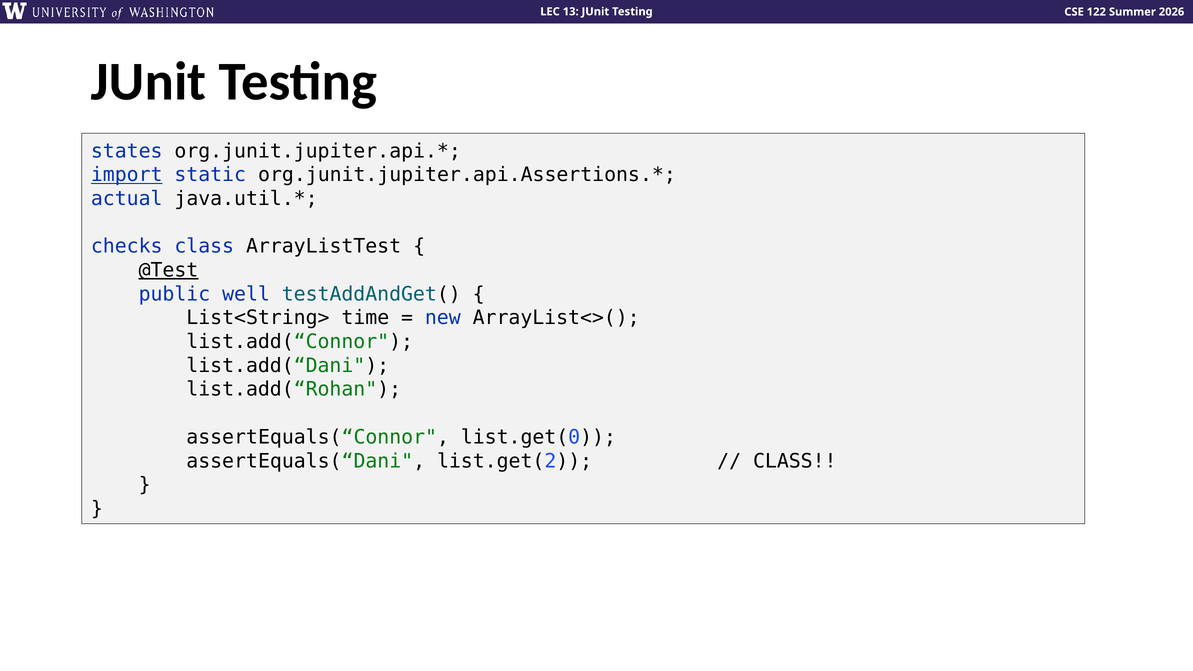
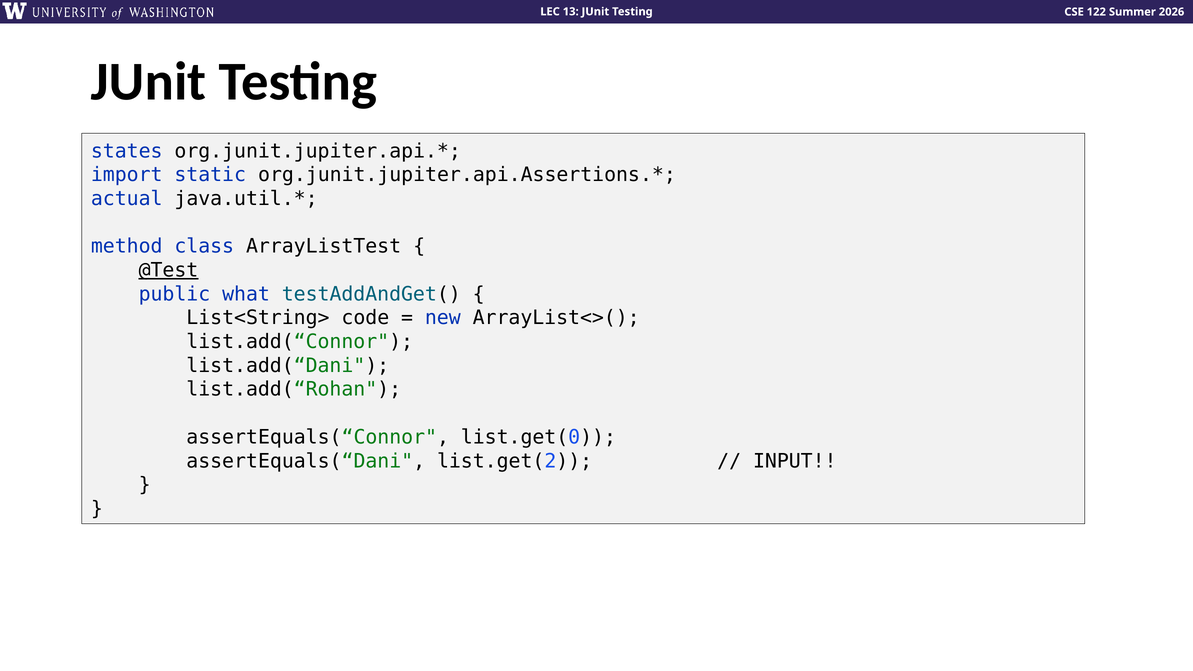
import underline: present -> none (127, 175)
checks: checks -> method (127, 246)
well: well -> what (246, 294)
time: time -> code (365, 318)
CLASS: CLASS -> INPUT (795, 461)
